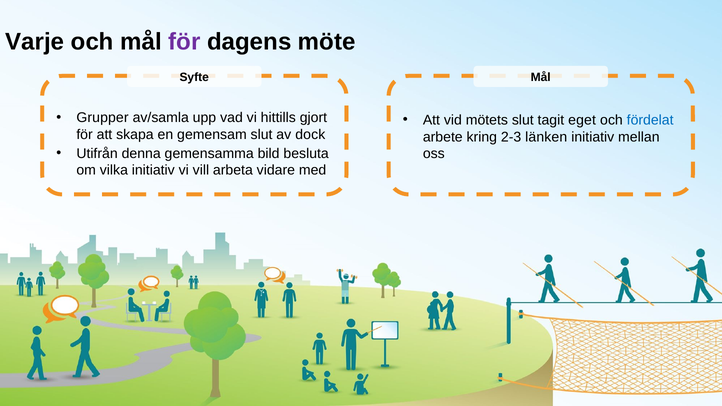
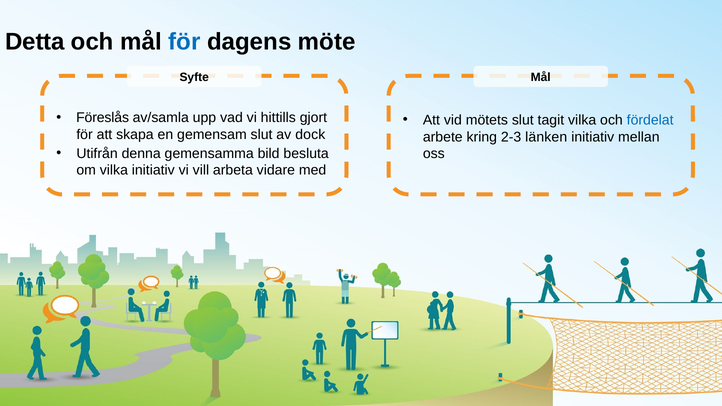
Varje: Varje -> Detta (35, 42)
för colour: purple -> blue (184, 42)
Grupper: Grupper -> Föreslås (103, 118)
tagit eget: eget -> vilka (582, 120)
